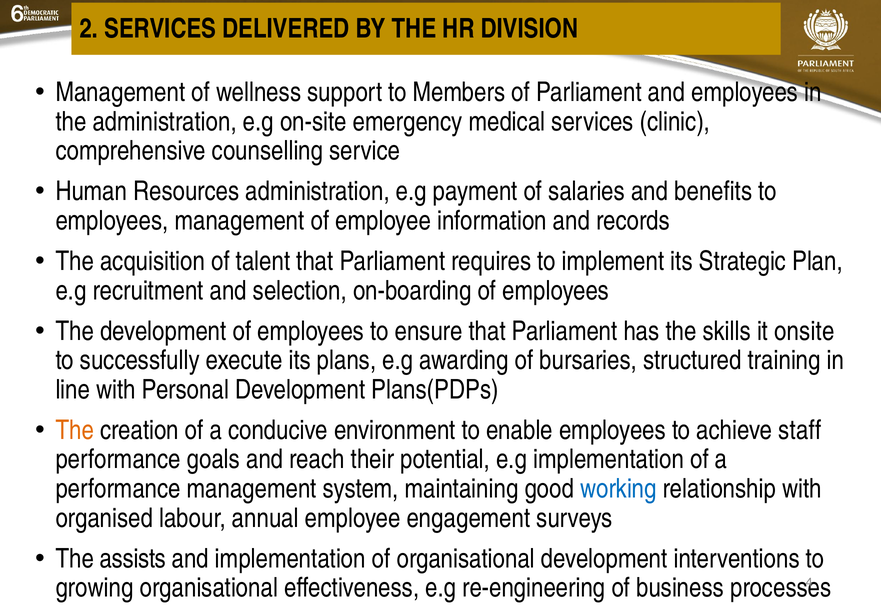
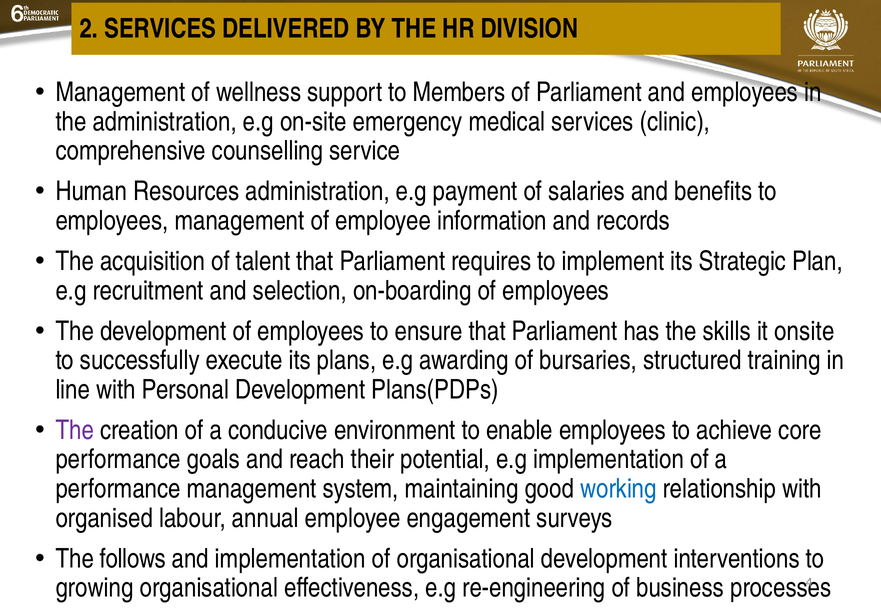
The colour: orange -> purple (75, 430)
staff: staff -> core (800, 430)
assists: assists -> follows (133, 559)
